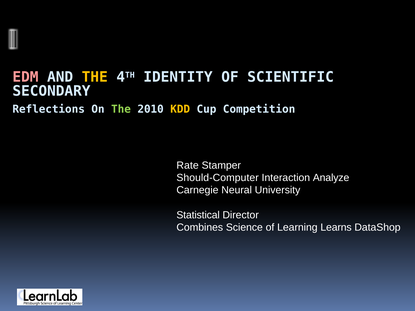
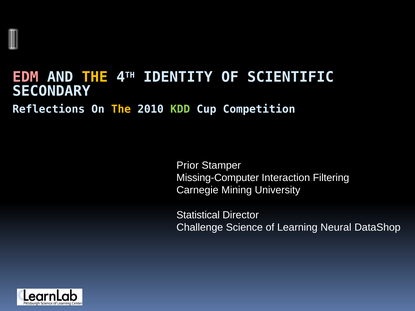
The colour: light green -> yellow (121, 109)
KDD colour: yellow -> light green (180, 109)
Rate: Rate -> Prior (188, 165)
Should-Computer: Should-Computer -> Missing-Computer (218, 178)
Analyze: Analyze -> Filtering (331, 178)
Neural: Neural -> Mining (237, 190)
Combines: Combines -> Challenge (200, 228)
Learns: Learns -> Neural (336, 228)
